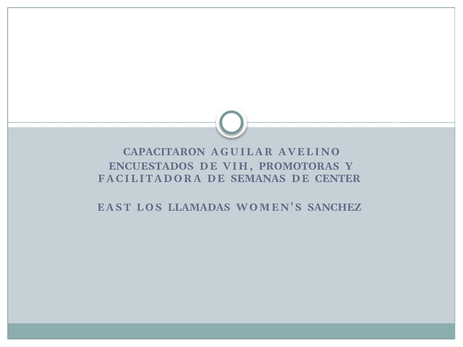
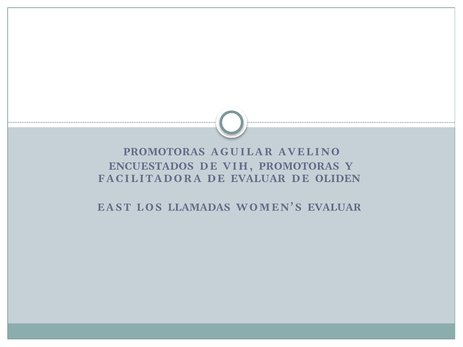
CAPACITARON: CAPACITARON -> PROMOTORAS (164, 152)
DE SEMANAS: SEMANAS -> EVALUAR (258, 179)
CENTER: CENTER -> OLIDEN (338, 179)
WOMEN’S SANCHEZ: SANCHEZ -> EVALUAR (334, 207)
